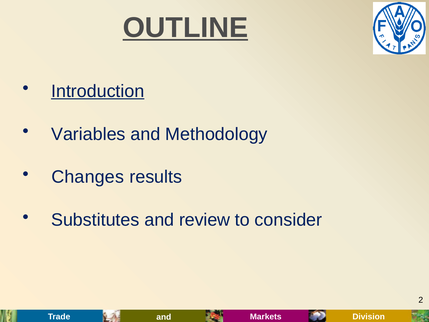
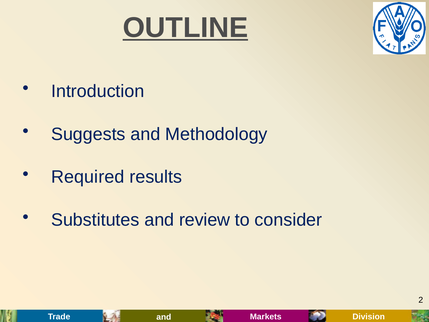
Introduction underline: present -> none (98, 91)
Variables: Variables -> Suggests (88, 134)
Changes: Changes -> Required (88, 177)
